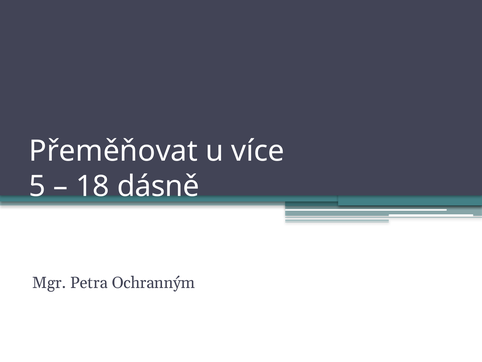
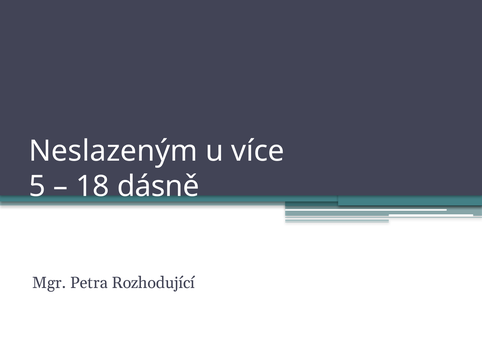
Přeměňovat: Přeměňovat -> Neslazeným (113, 151)
Ochranným: Ochranným -> Rozhodující (153, 283)
